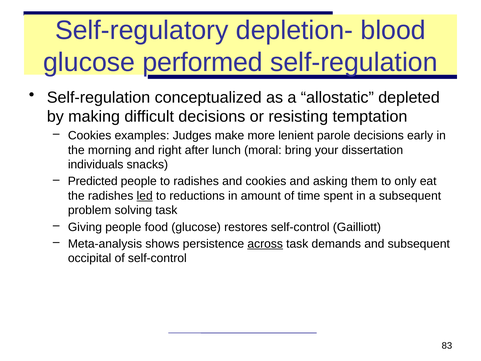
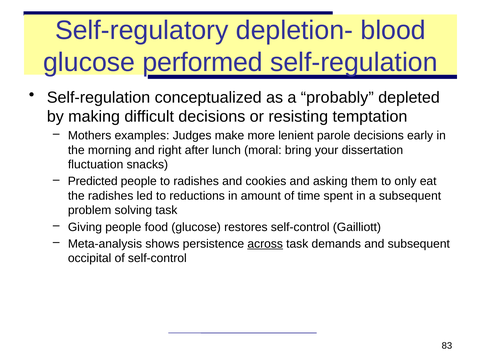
allostatic: allostatic -> probably (337, 97)
Cookies: Cookies -> Mothers (90, 136)
individuals: individuals -> fluctuation (96, 164)
led underline: present -> none (145, 196)
